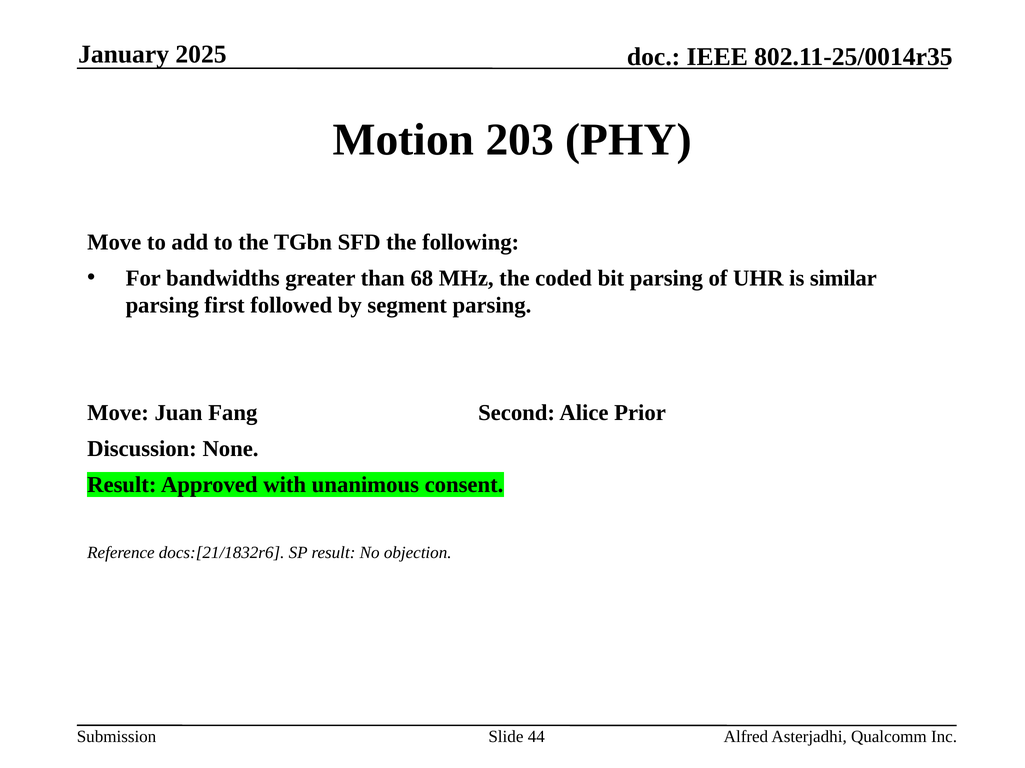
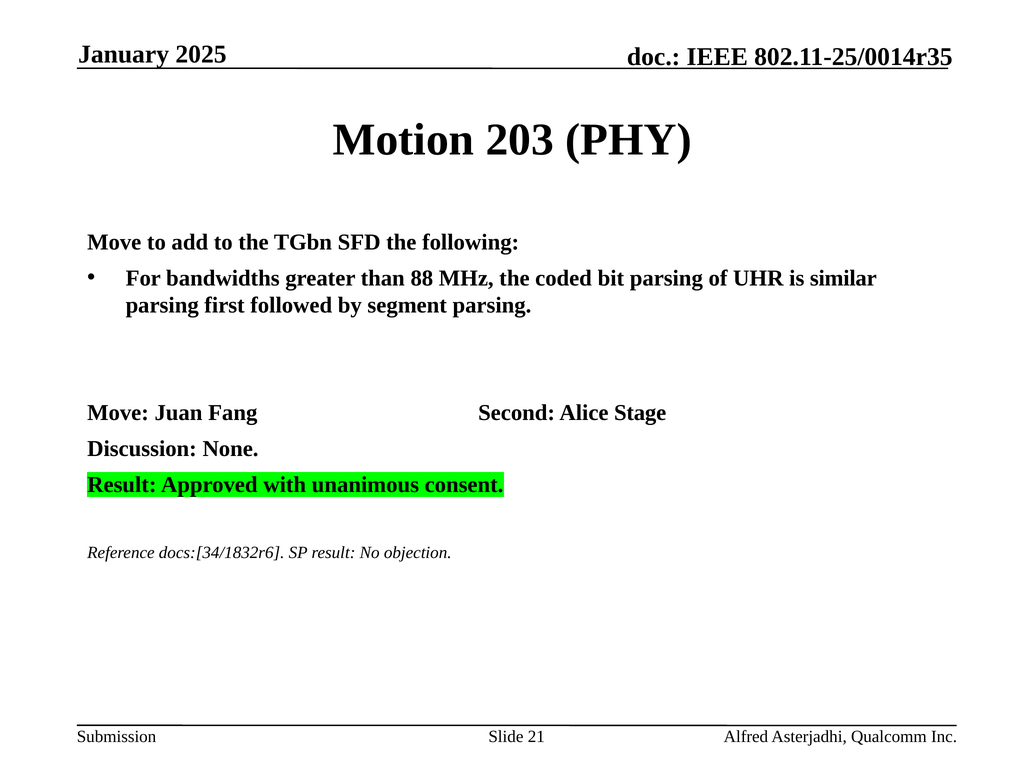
68: 68 -> 88 (422, 278)
Prior: Prior -> Stage (640, 413)
docs:[21/1832r6: docs:[21/1832r6 -> docs:[34/1832r6 (222, 553)
44: 44 -> 21 (536, 737)
